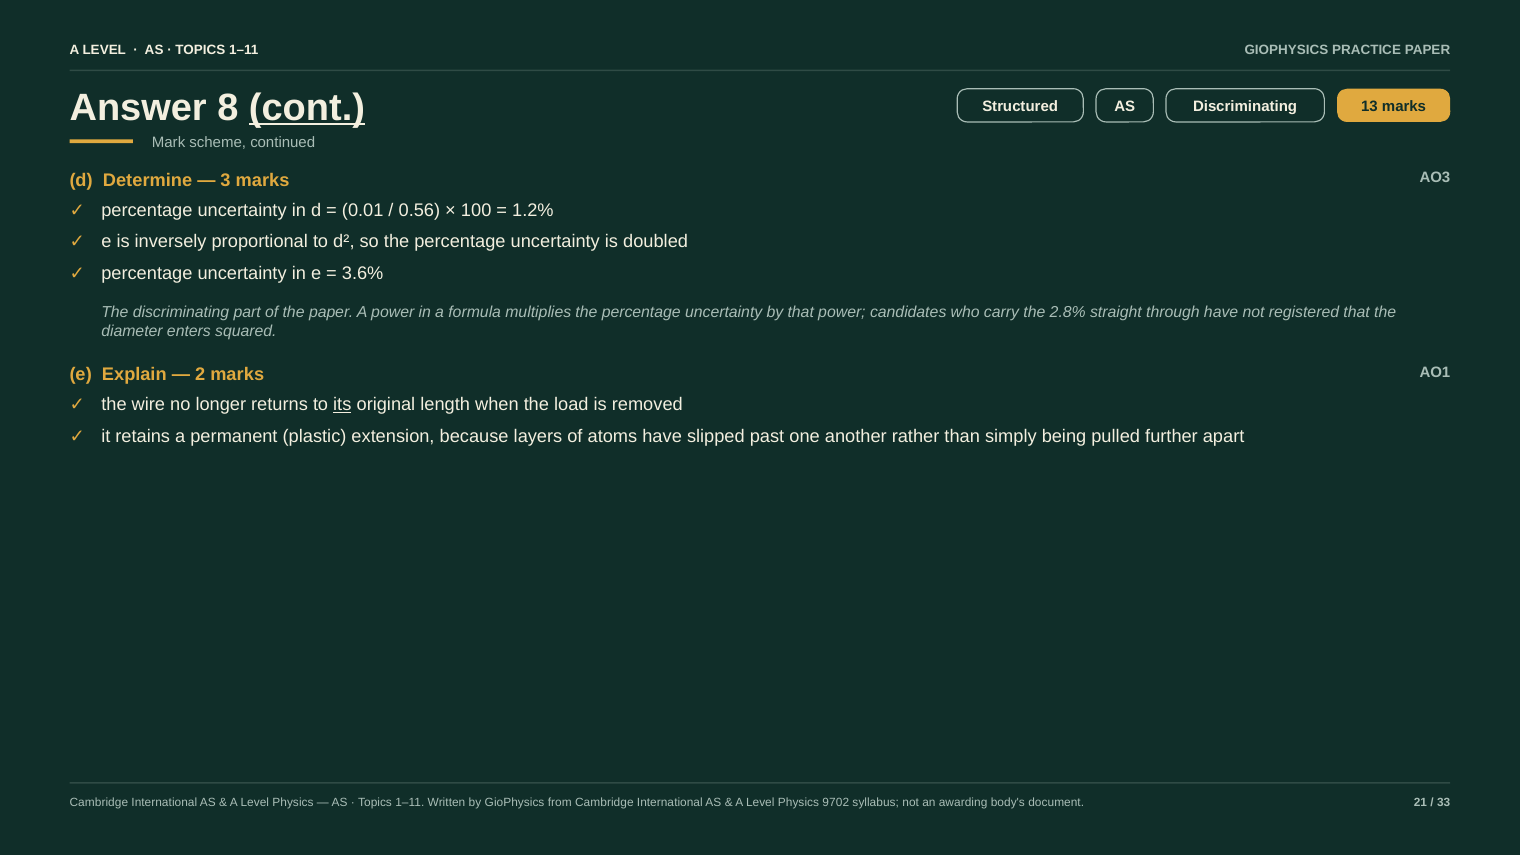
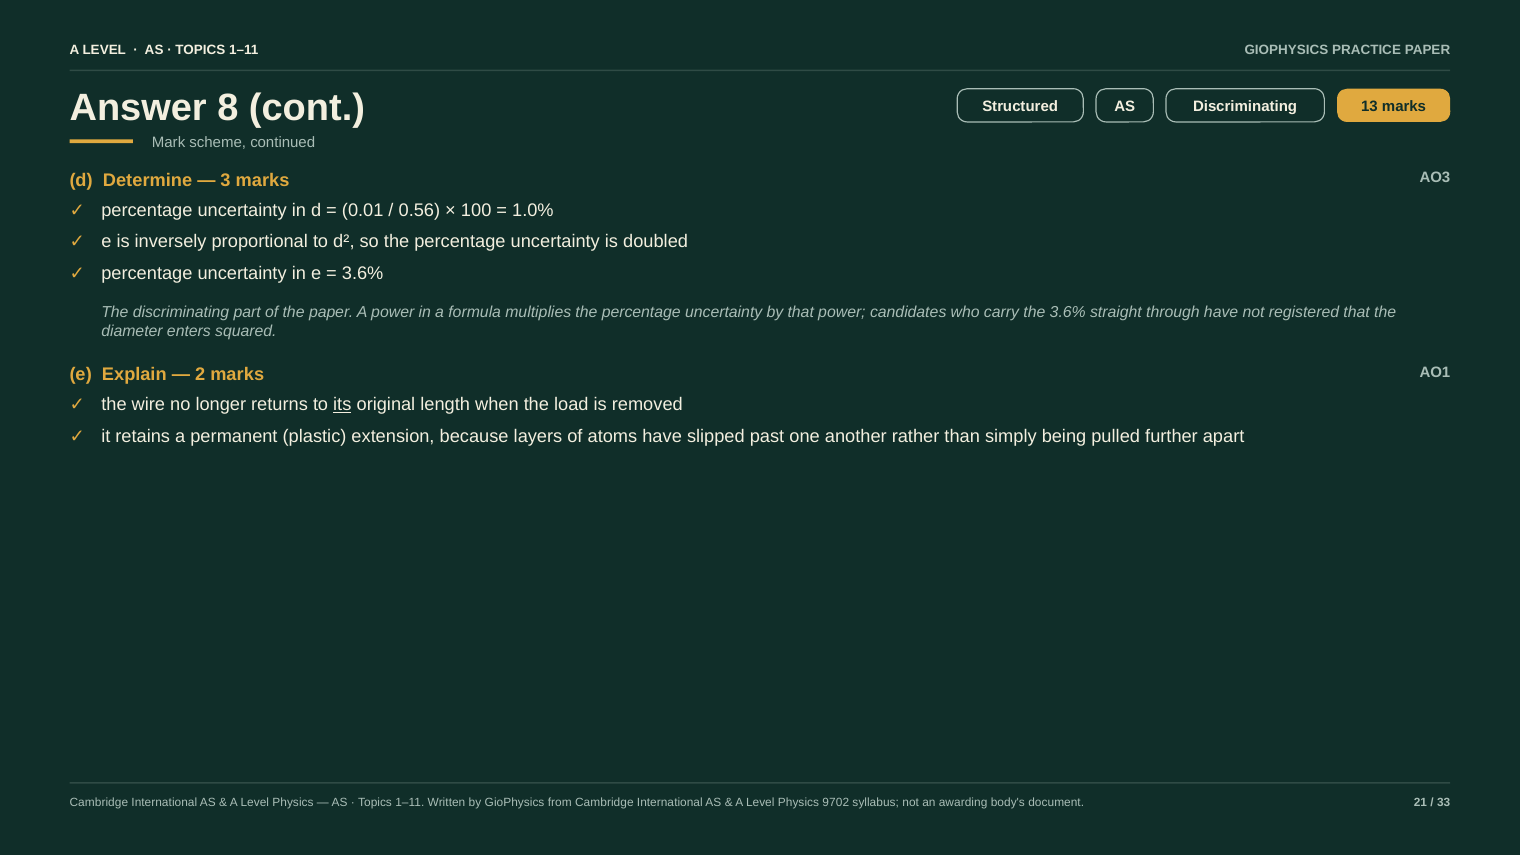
cont underline: present -> none (307, 108)
1.2%: 1.2% -> 1.0% (533, 210)
the 2.8%: 2.8% -> 3.6% (1068, 313)
